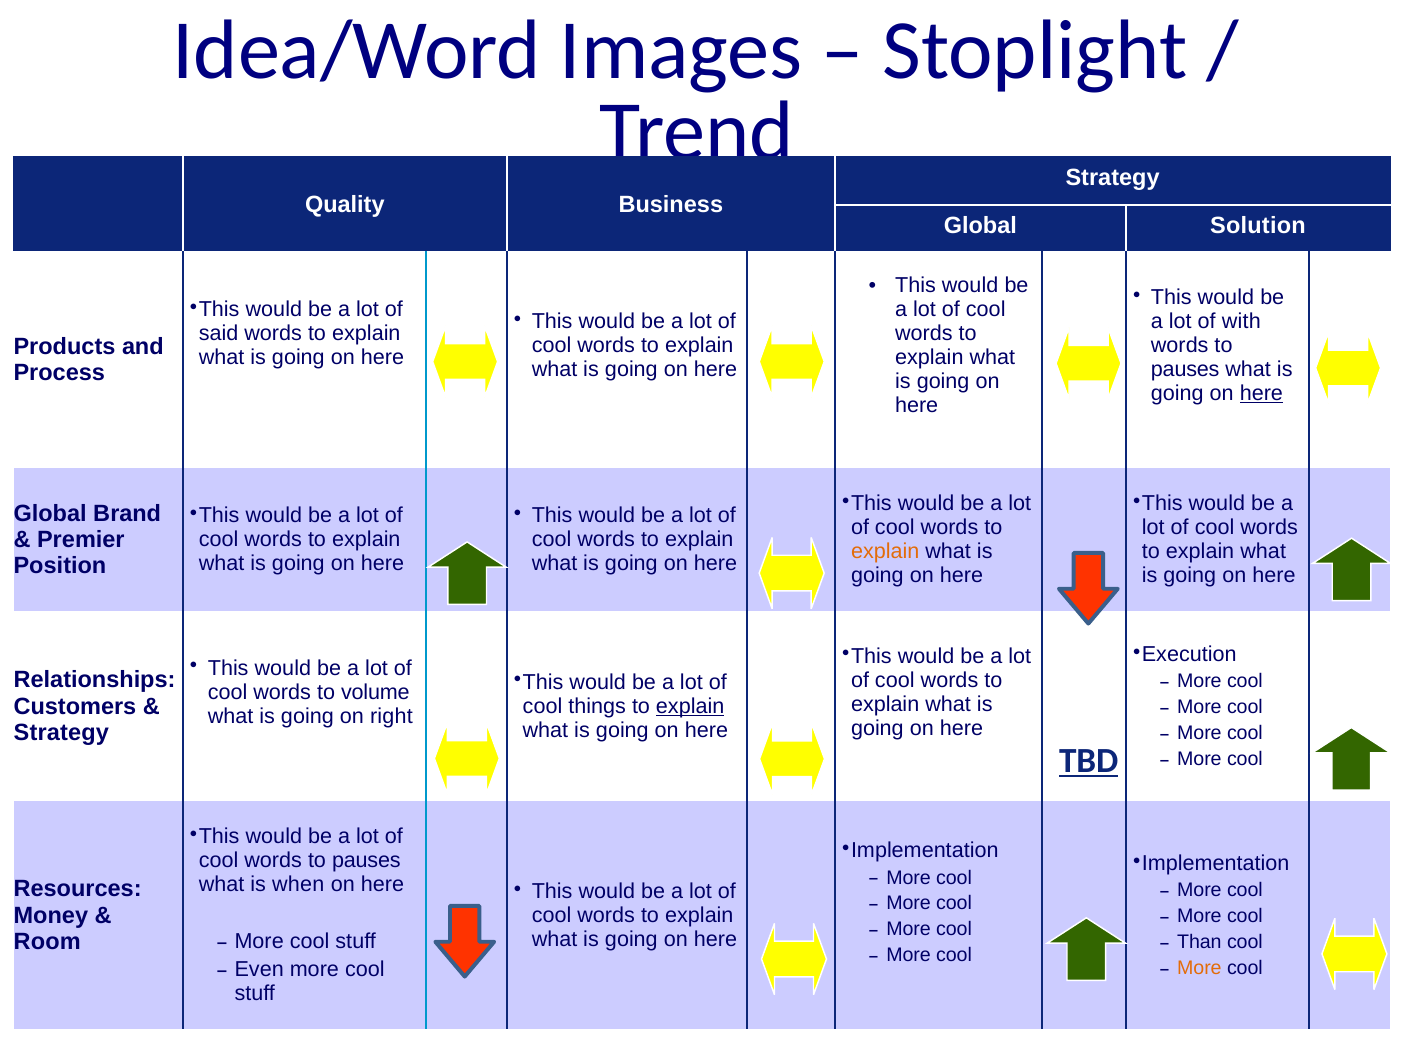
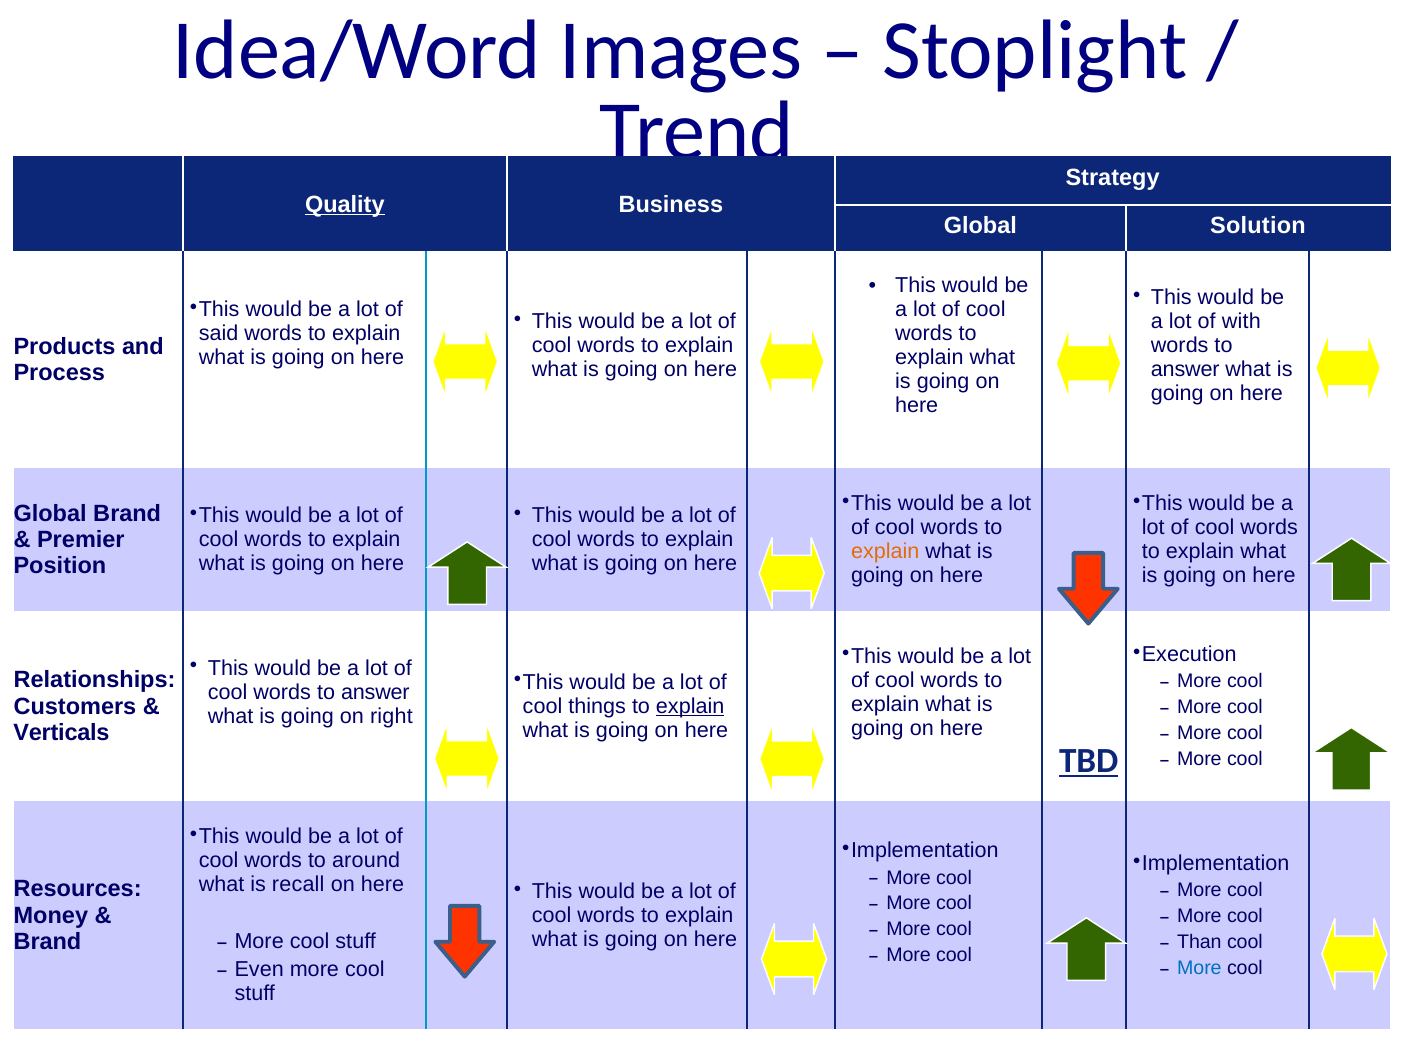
Quality underline: none -> present (345, 205)
pauses: pauses -> answer (1185, 369)
here underline: present -> none (1261, 393)
cool words to volume: volume -> answer (375, 692)
Strategy: Strategy -> Verticals (61, 733)
cool words to pauses: pauses -> around (366, 861)
when: when -> recall (298, 885)
Room: Room -> Brand (47, 942)
More colour: orange -> blue (1199, 968)
